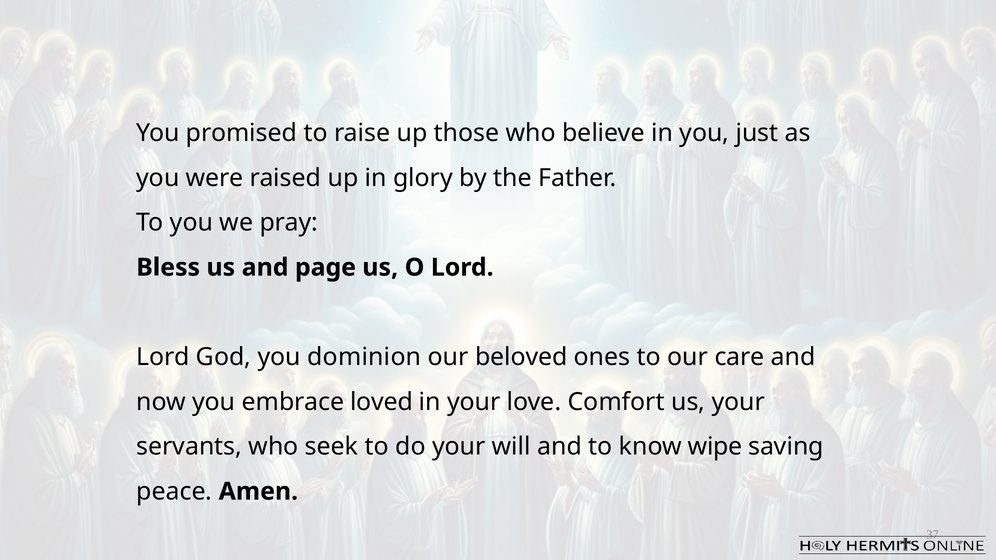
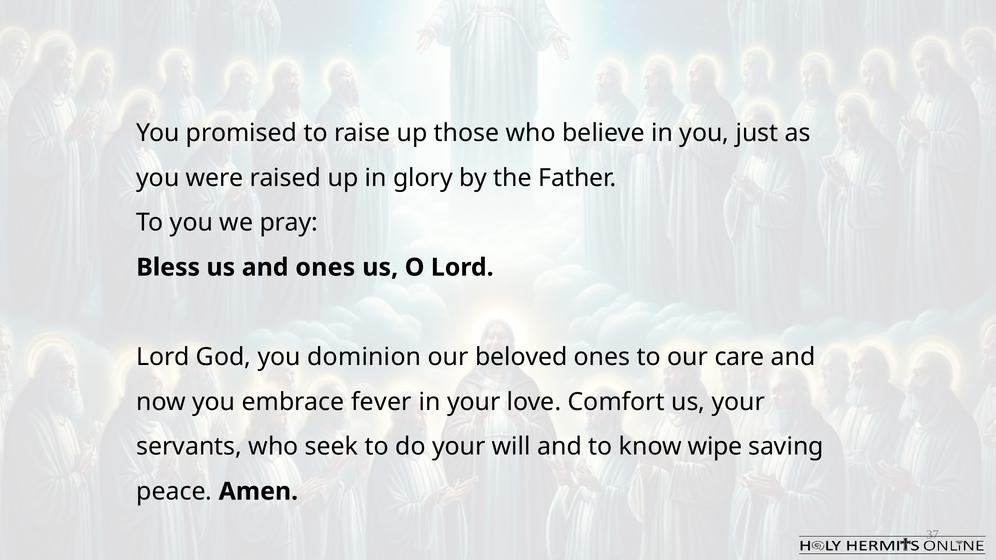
and page: page -> ones (325, 268)
loved: loved -> fever (381, 402)
